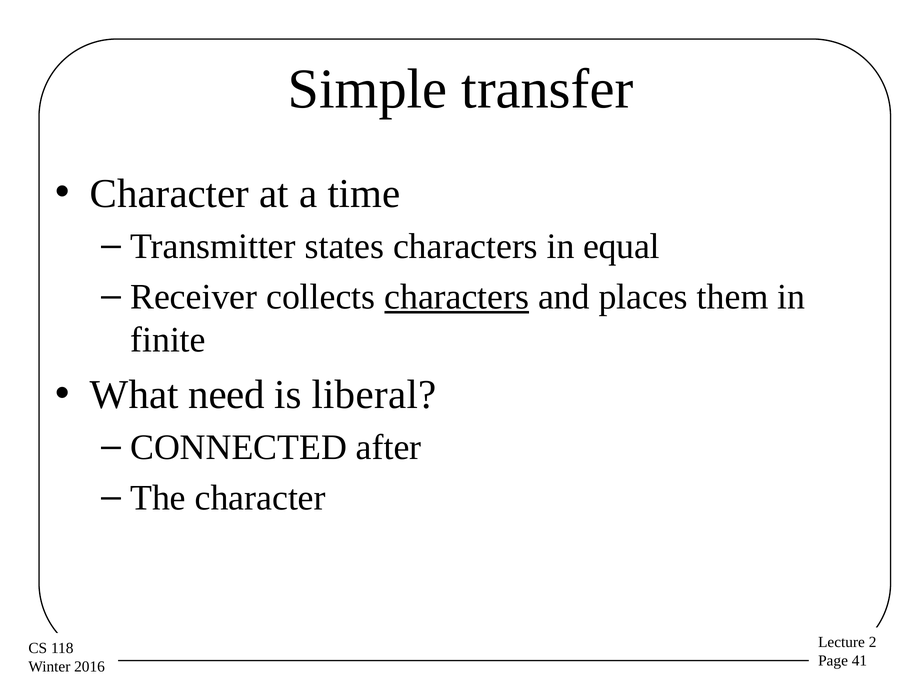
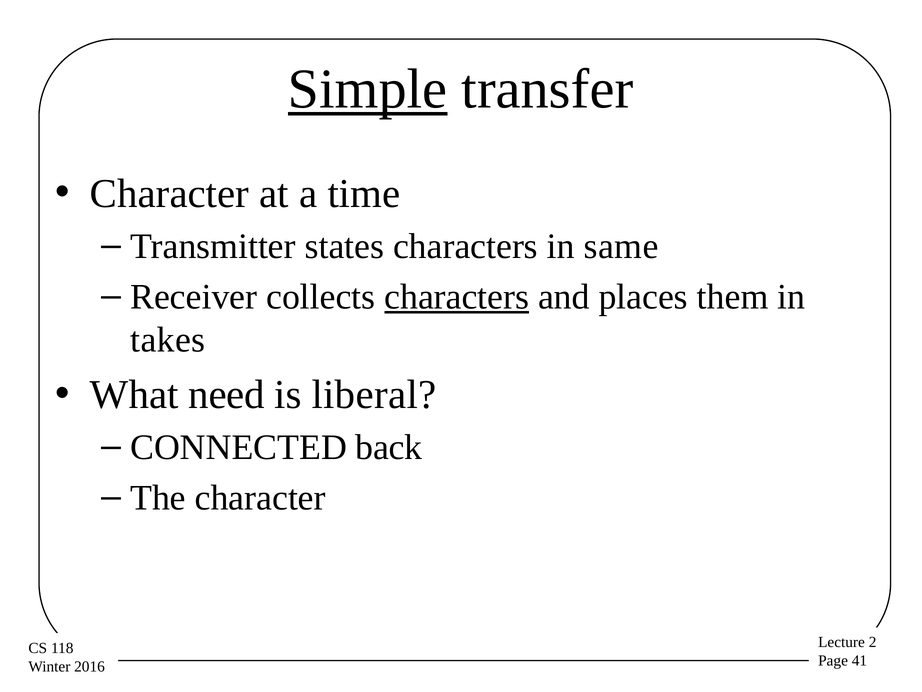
Simple underline: none -> present (368, 89)
equal: equal -> same (621, 246)
finite: finite -> takes (168, 340)
after: after -> back (389, 447)
